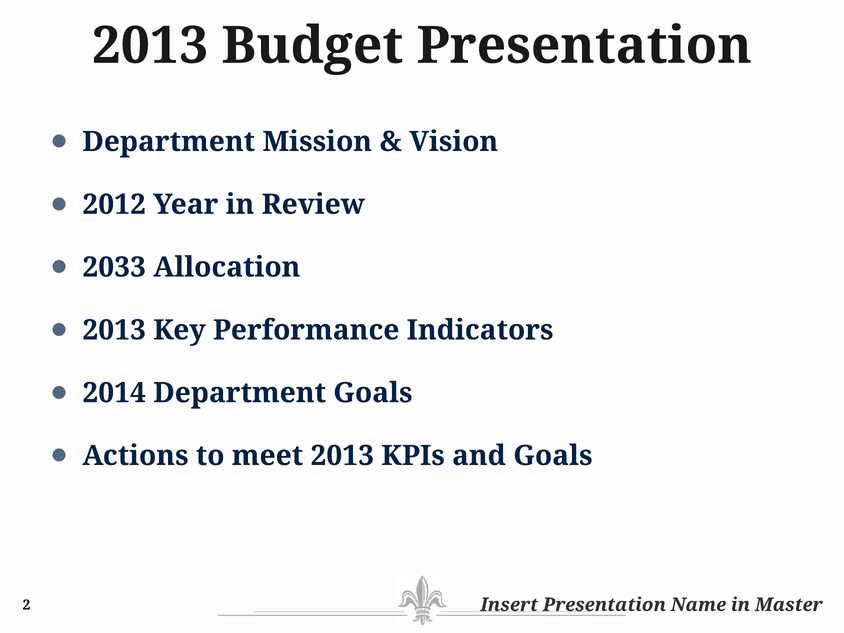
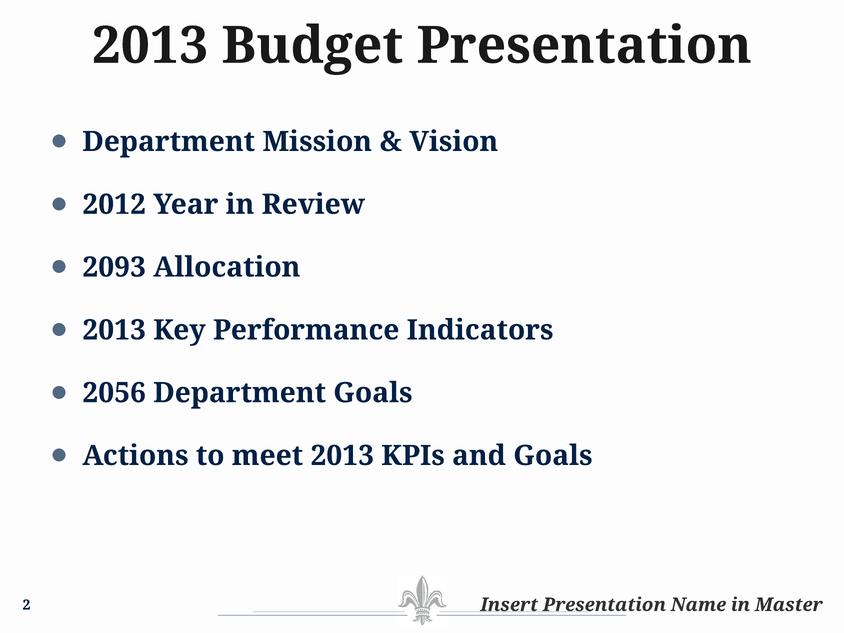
2033: 2033 -> 2093 (114, 267)
2014: 2014 -> 2056 (114, 393)
